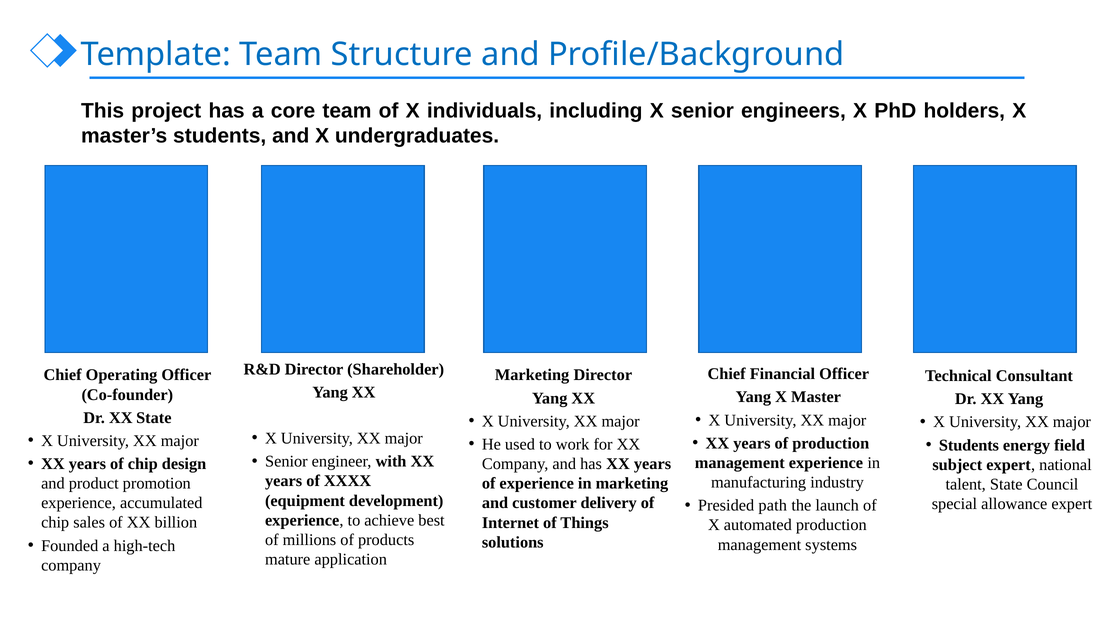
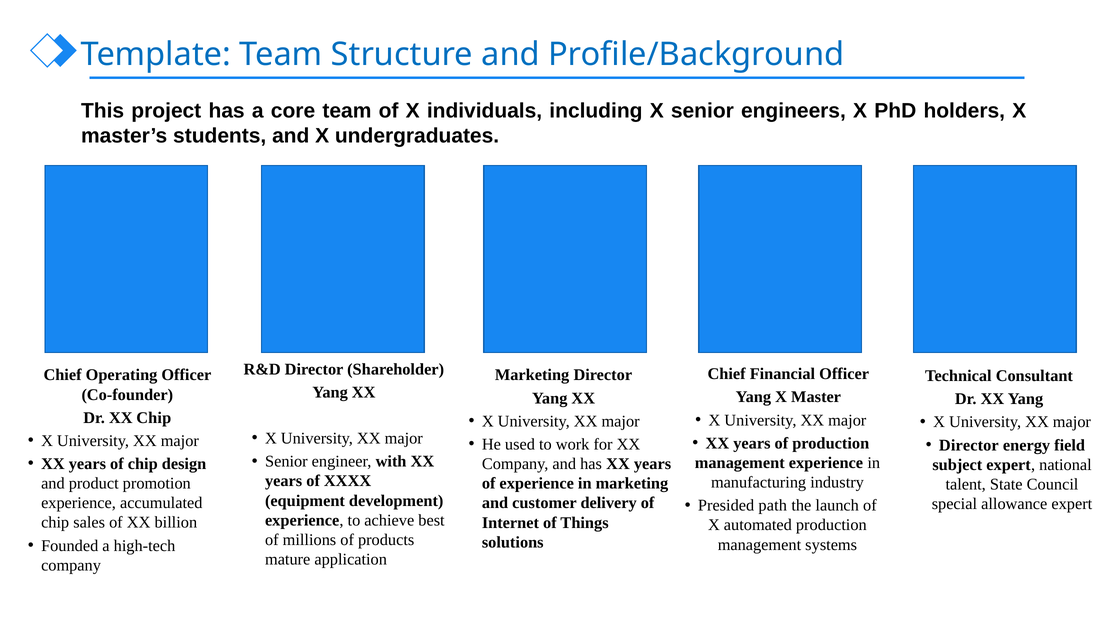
XX State: State -> Chip (154, 418)
Students: Students -> Director (969, 445)
